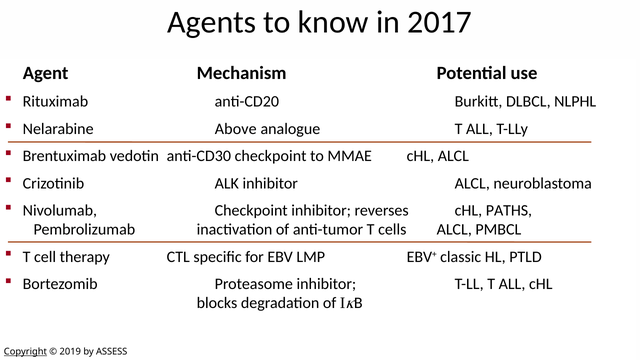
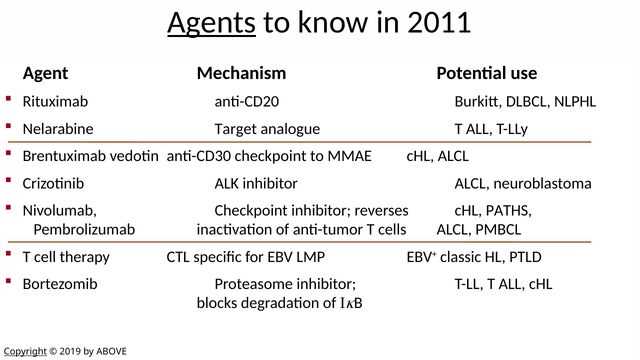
Agents underline: none -> present (212, 22)
2017: 2017 -> 2011 (440, 22)
Above: Above -> Target (236, 129)
ASSESS: ASSESS -> ABOVE (112, 352)
